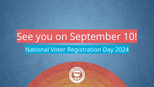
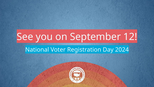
10: 10 -> 12 (130, 37)
